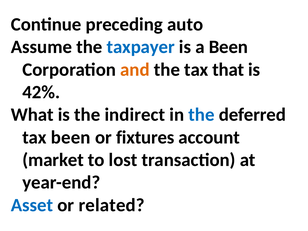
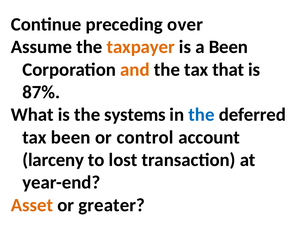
auto: auto -> over (185, 24)
taxpayer colour: blue -> orange (141, 47)
42%: 42% -> 87% (41, 92)
indirect: indirect -> systems (135, 115)
fixtures: fixtures -> control (145, 137)
market: market -> larceny (53, 160)
Asset colour: blue -> orange (32, 205)
related: related -> greater (112, 205)
